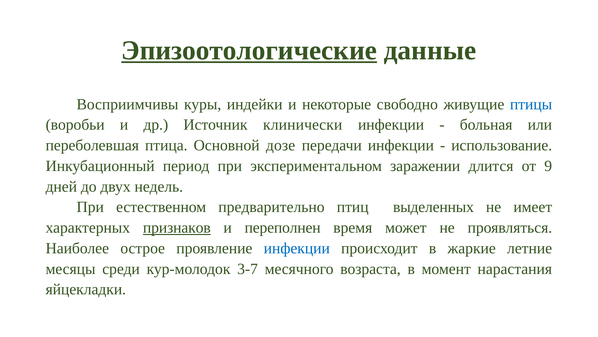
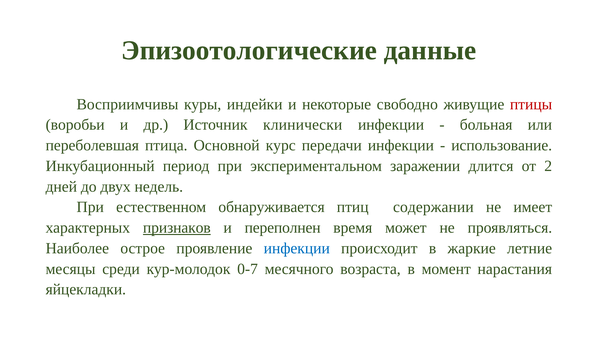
Эпизоотологические underline: present -> none (249, 50)
птицы colour: blue -> red (531, 104)
дозе: дозе -> курс (281, 145)
9: 9 -> 2 (548, 166)
предварительно: предварительно -> обнаруживается (272, 207)
выделенных: выделенных -> содержании (433, 207)
3-7: 3-7 -> 0-7 (248, 268)
